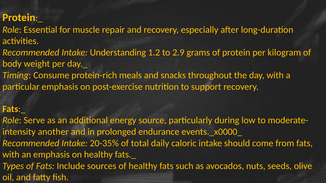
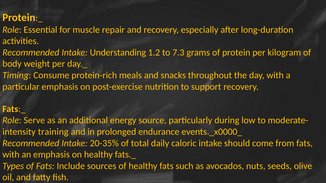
2.9: 2.9 -> 7.3 (178, 53)
another: another -> training (53, 132)
